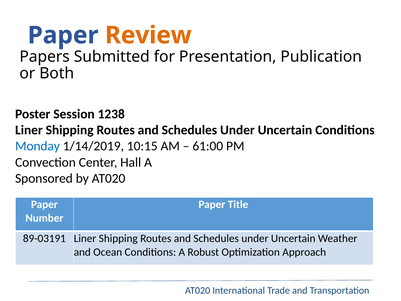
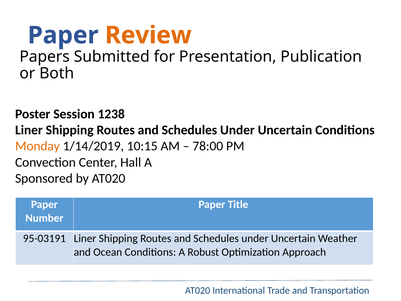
Monday colour: blue -> orange (38, 146)
61:00: 61:00 -> 78:00 (208, 146)
89-03191: 89-03191 -> 95-03191 (44, 238)
